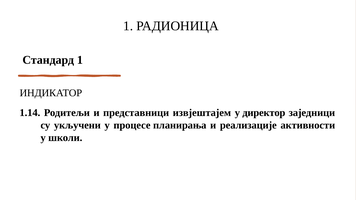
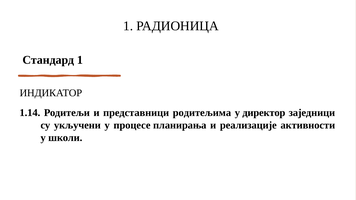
извјештајем: извјештајем -> родитељима (202, 113)
